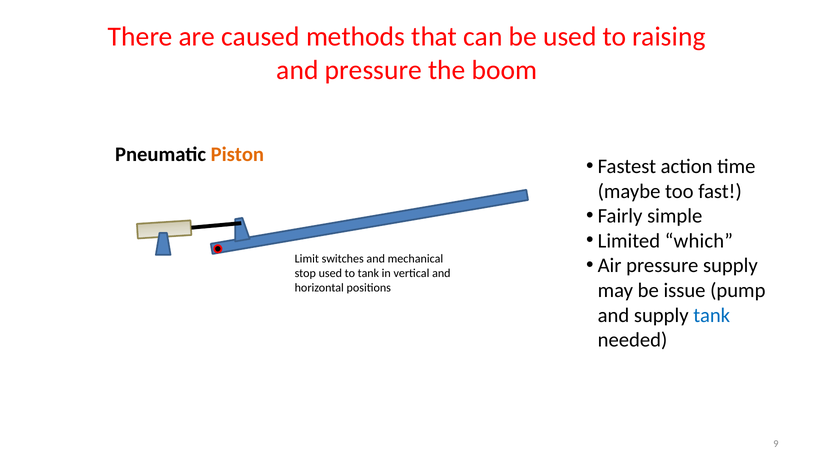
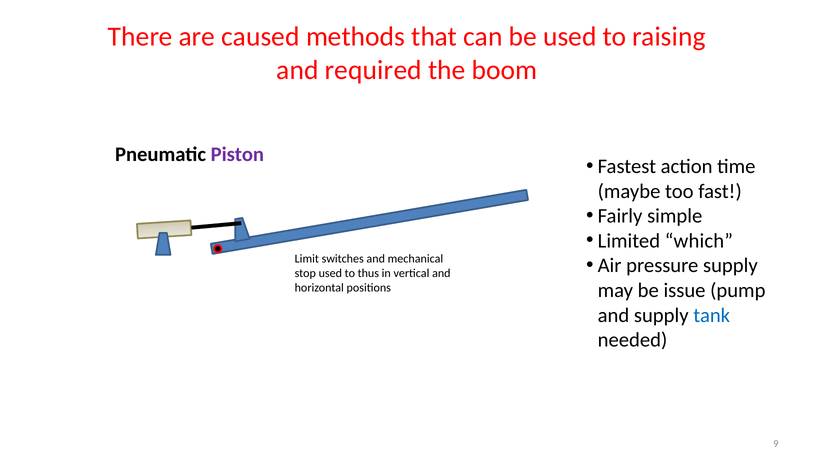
and pressure: pressure -> required (373, 70)
Piston colour: orange -> purple (237, 154)
to tank: tank -> thus (368, 273)
